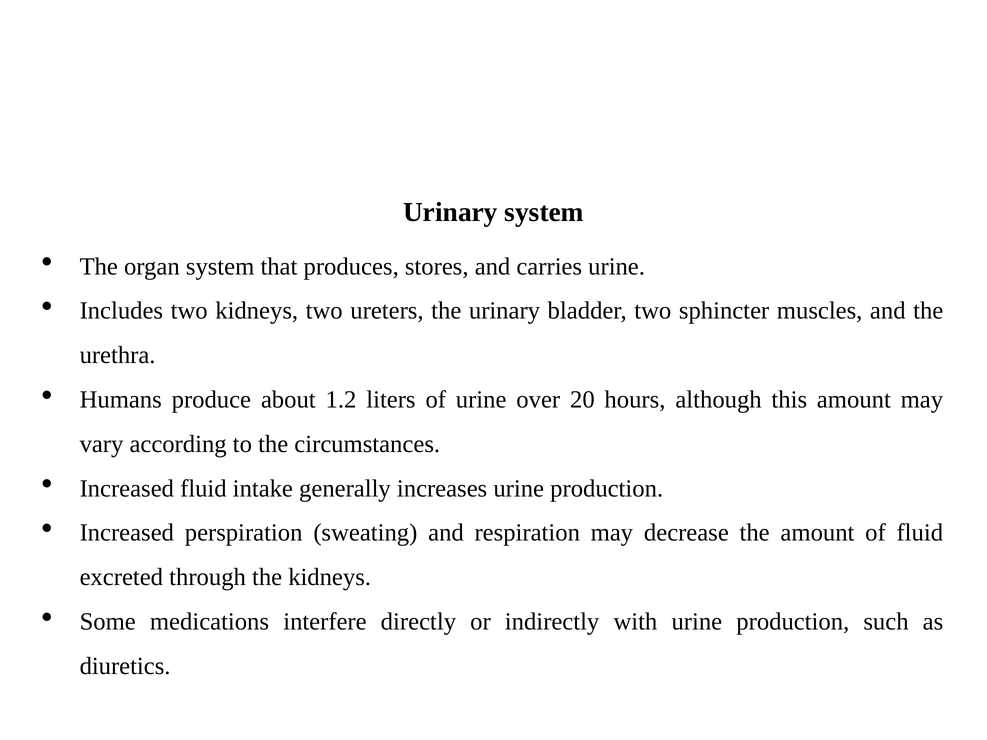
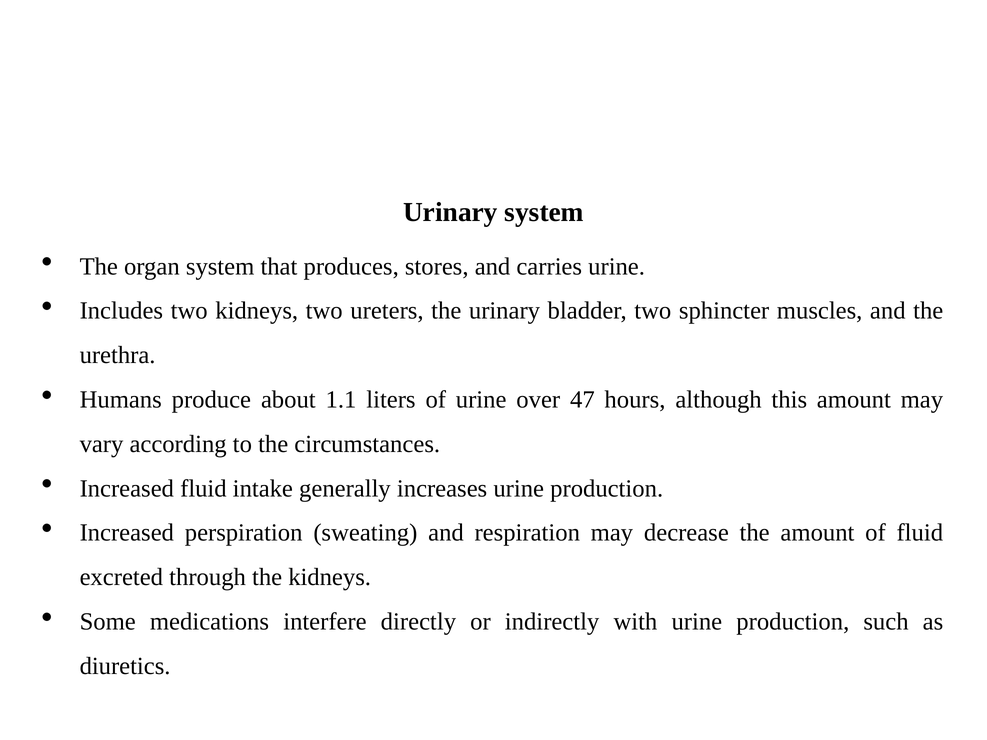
1.2: 1.2 -> 1.1 (341, 400)
20: 20 -> 47 (582, 400)
